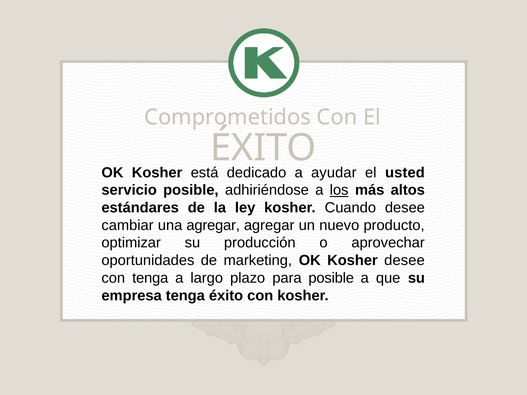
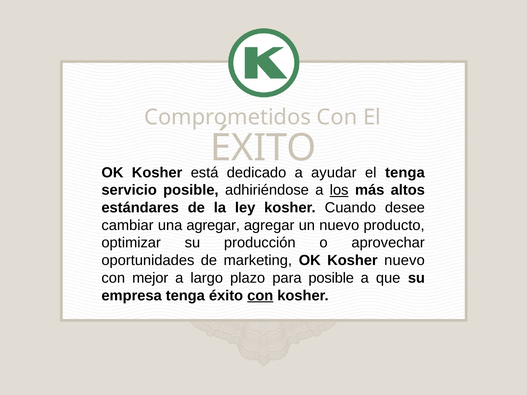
el usted: usted -> tenga (405, 173)
Kosher desee: desee -> nuevo (404, 261)
con tenga: tenga -> mejor (150, 278)
con underline: none -> present (260, 296)
